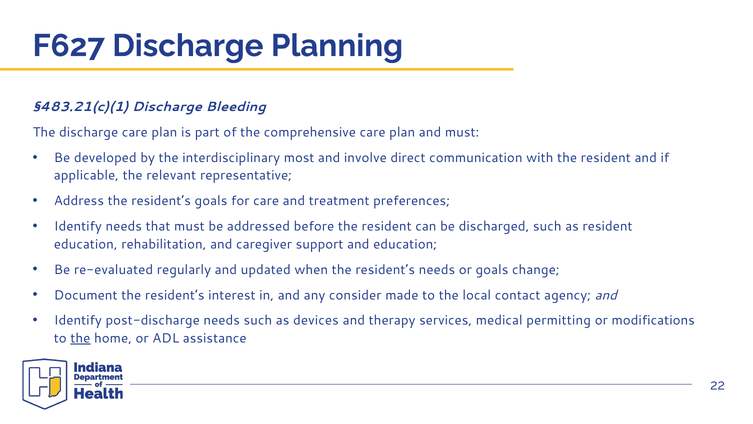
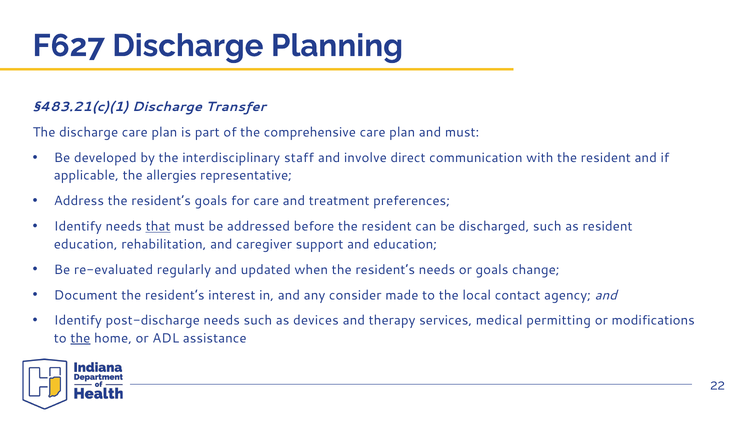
Bleeding: Bleeding -> Transfer (236, 107)
most: most -> staff (299, 158)
relevant: relevant -> allergies (171, 175)
that underline: none -> present (158, 226)
